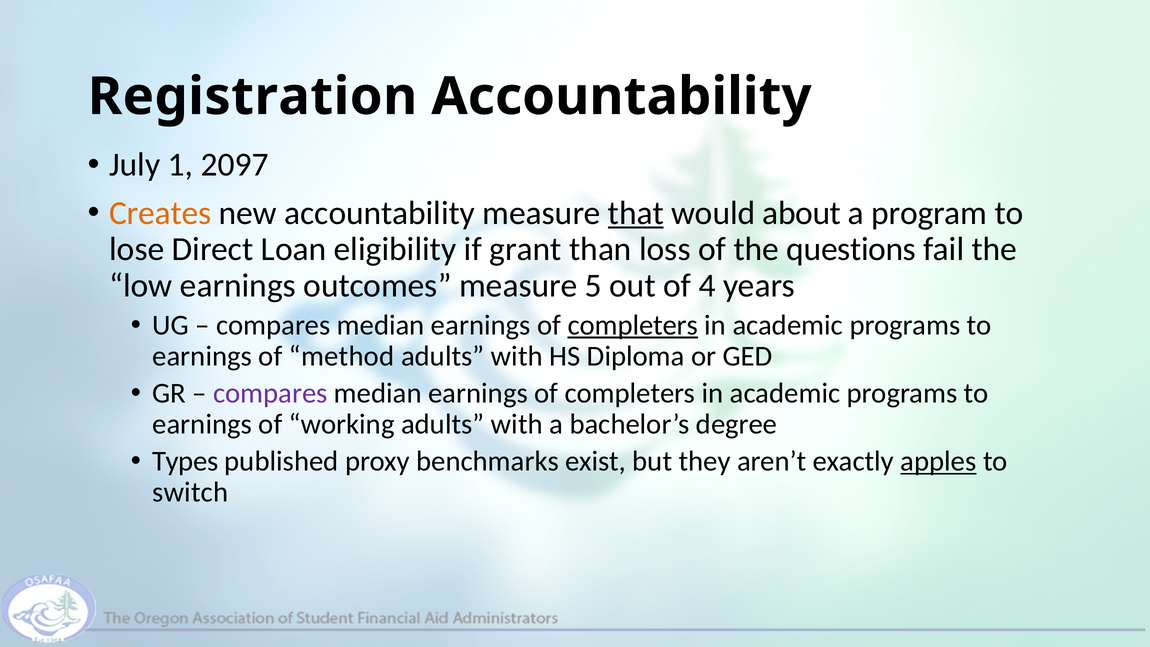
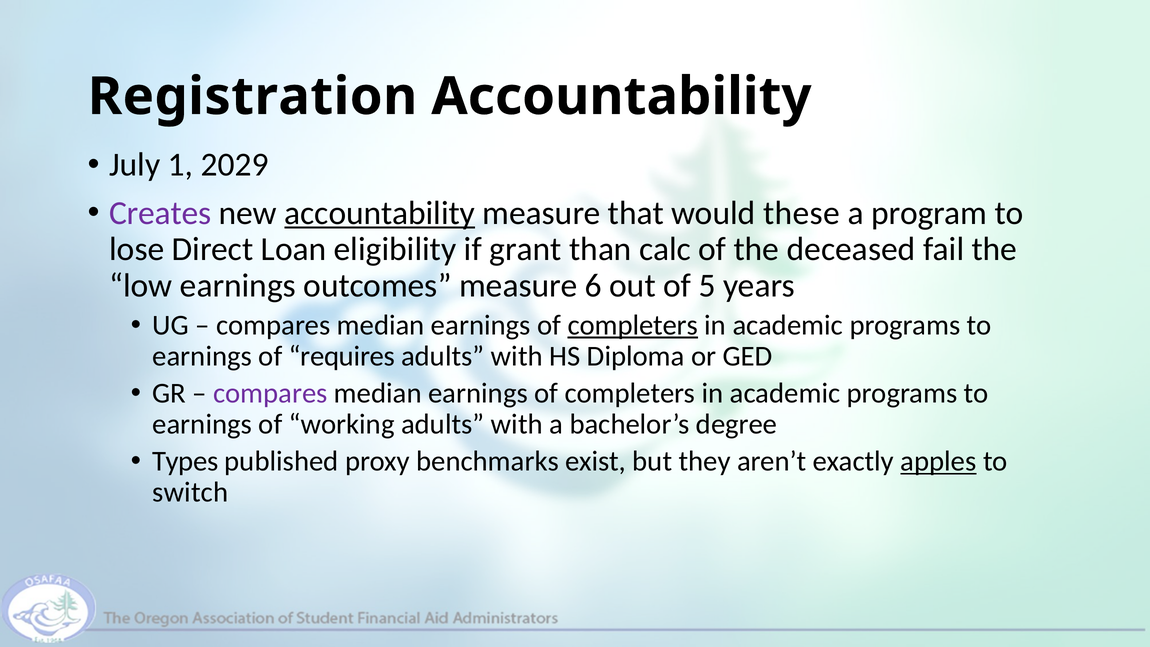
2097: 2097 -> 2029 (235, 165)
Creates colour: orange -> purple (160, 213)
accountability underline: none -> present (380, 213)
that underline: present -> none (636, 213)
about: about -> these (801, 213)
loss: loss -> calc (665, 249)
questions: questions -> deceased (851, 249)
5: 5 -> 6 (593, 286)
4: 4 -> 5 (707, 286)
method: method -> requires (342, 356)
